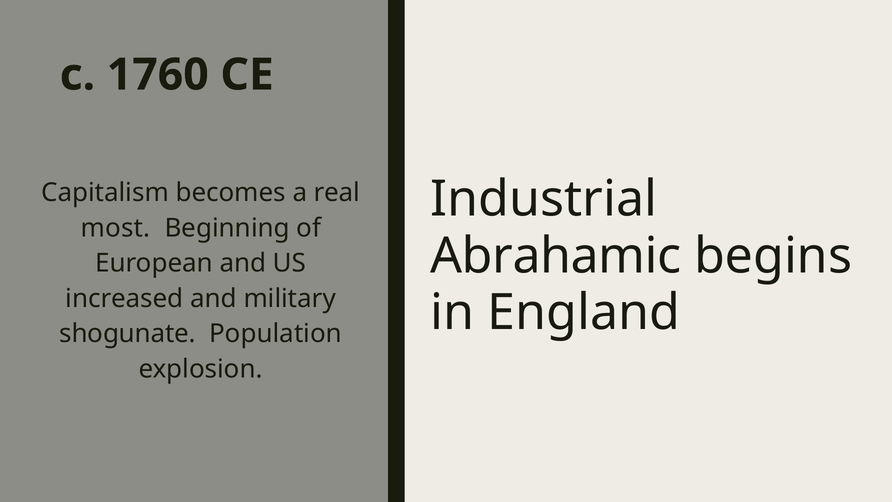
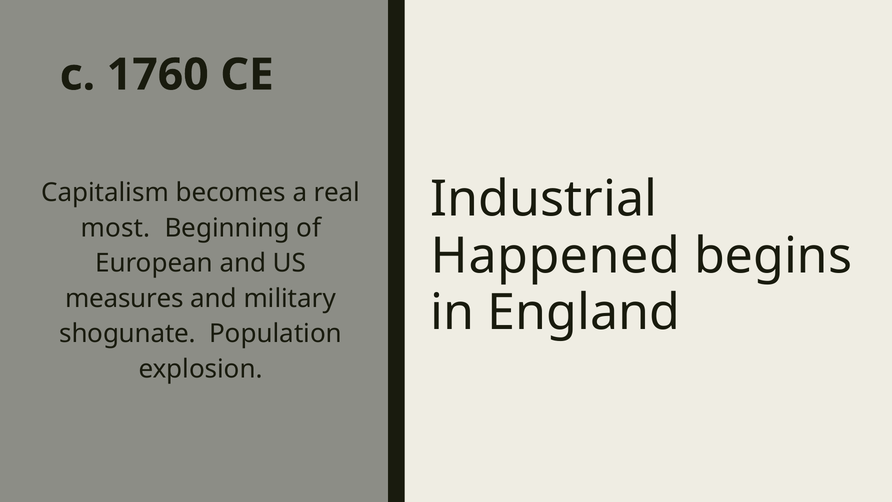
Abrahamic: Abrahamic -> Happened (555, 256)
increased: increased -> measures (125, 298)
